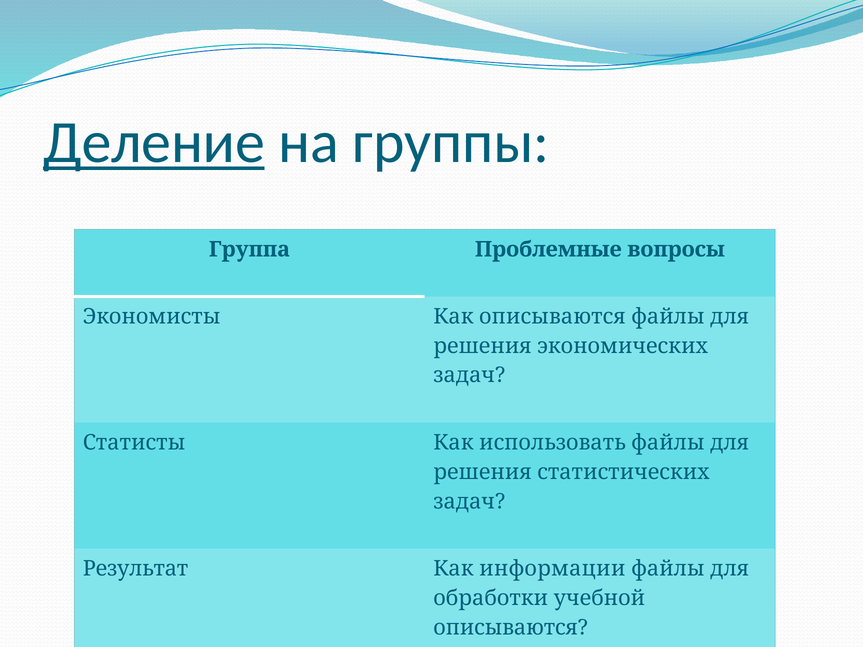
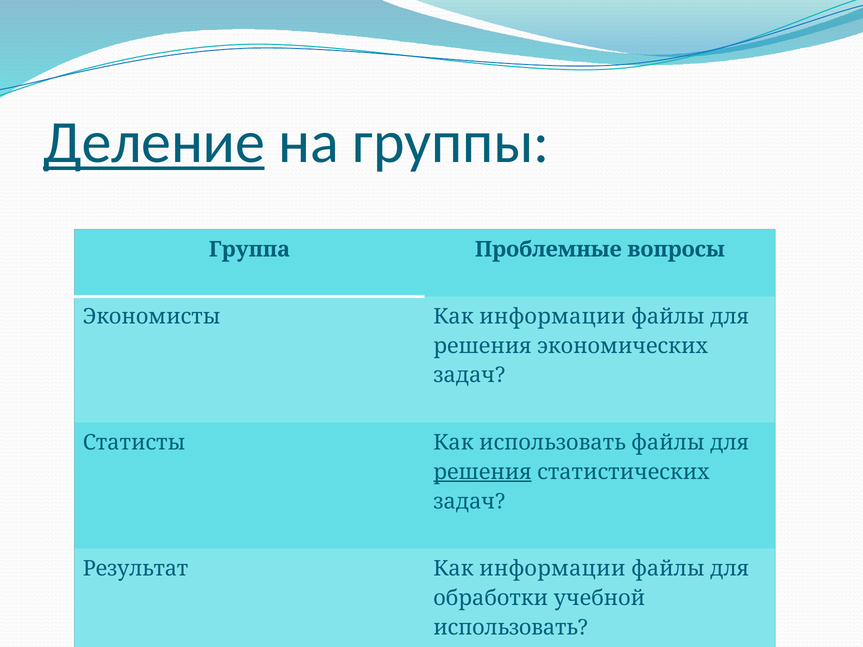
Экономисты Как описываются: описываются -> информации (552, 317)
решения underline: none -> present (483, 472)
описываются: описываются -> использовать (511, 628)
